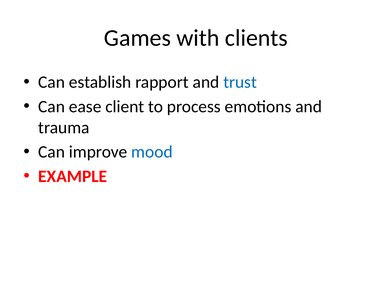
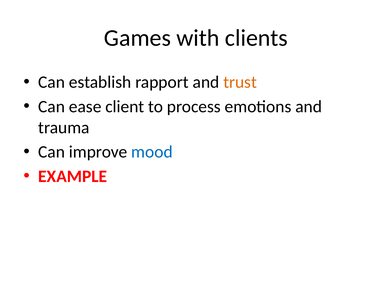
trust colour: blue -> orange (240, 82)
